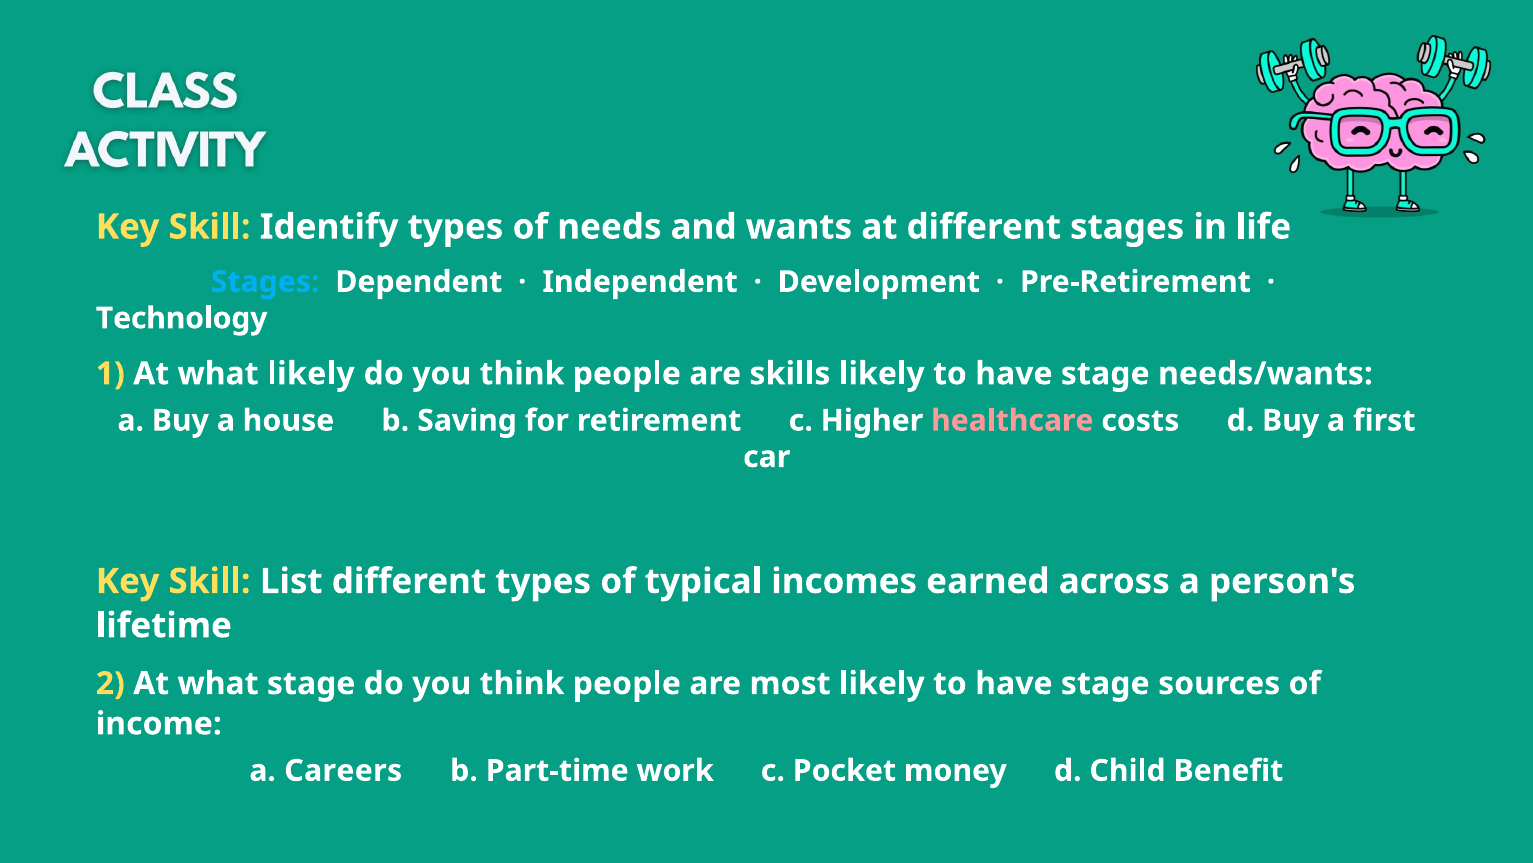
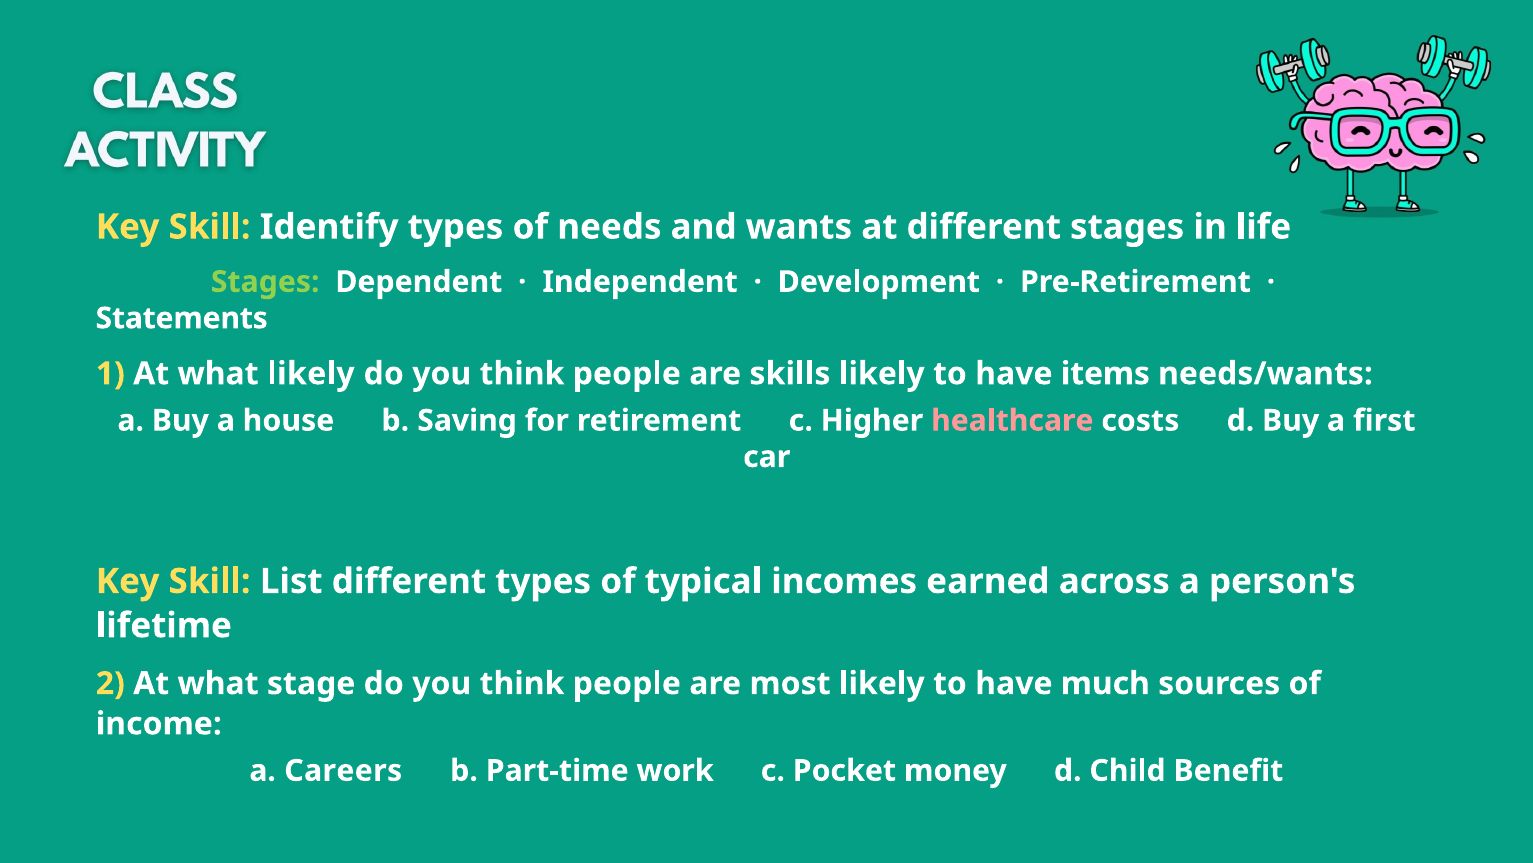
Stages colour: light blue -> light green (265, 282)
Technology: Technology -> Statements (182, 318)
stage: stage -> items (1105, 373)
stage: stage -> much (1105, 683)
